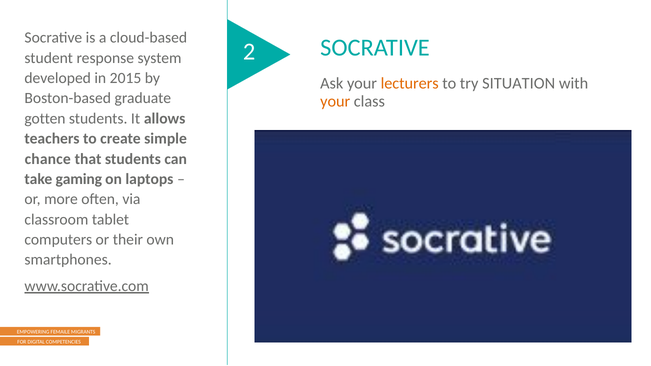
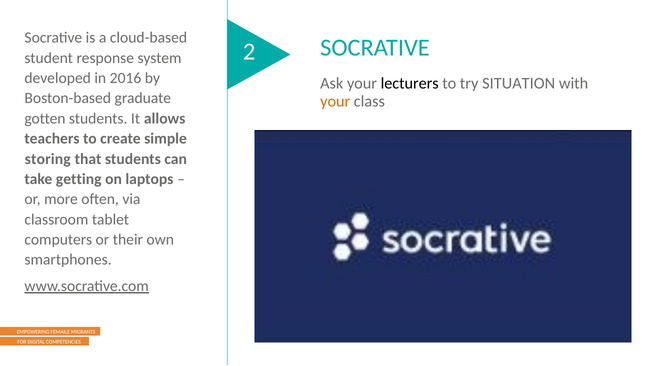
2015: 2015 -> 2016 (126, 78)
lecturers colour: orange -> black (410, 84)
chance: chance -> storing (48, 159)
gaming: gaming -> getting (79, 179)
